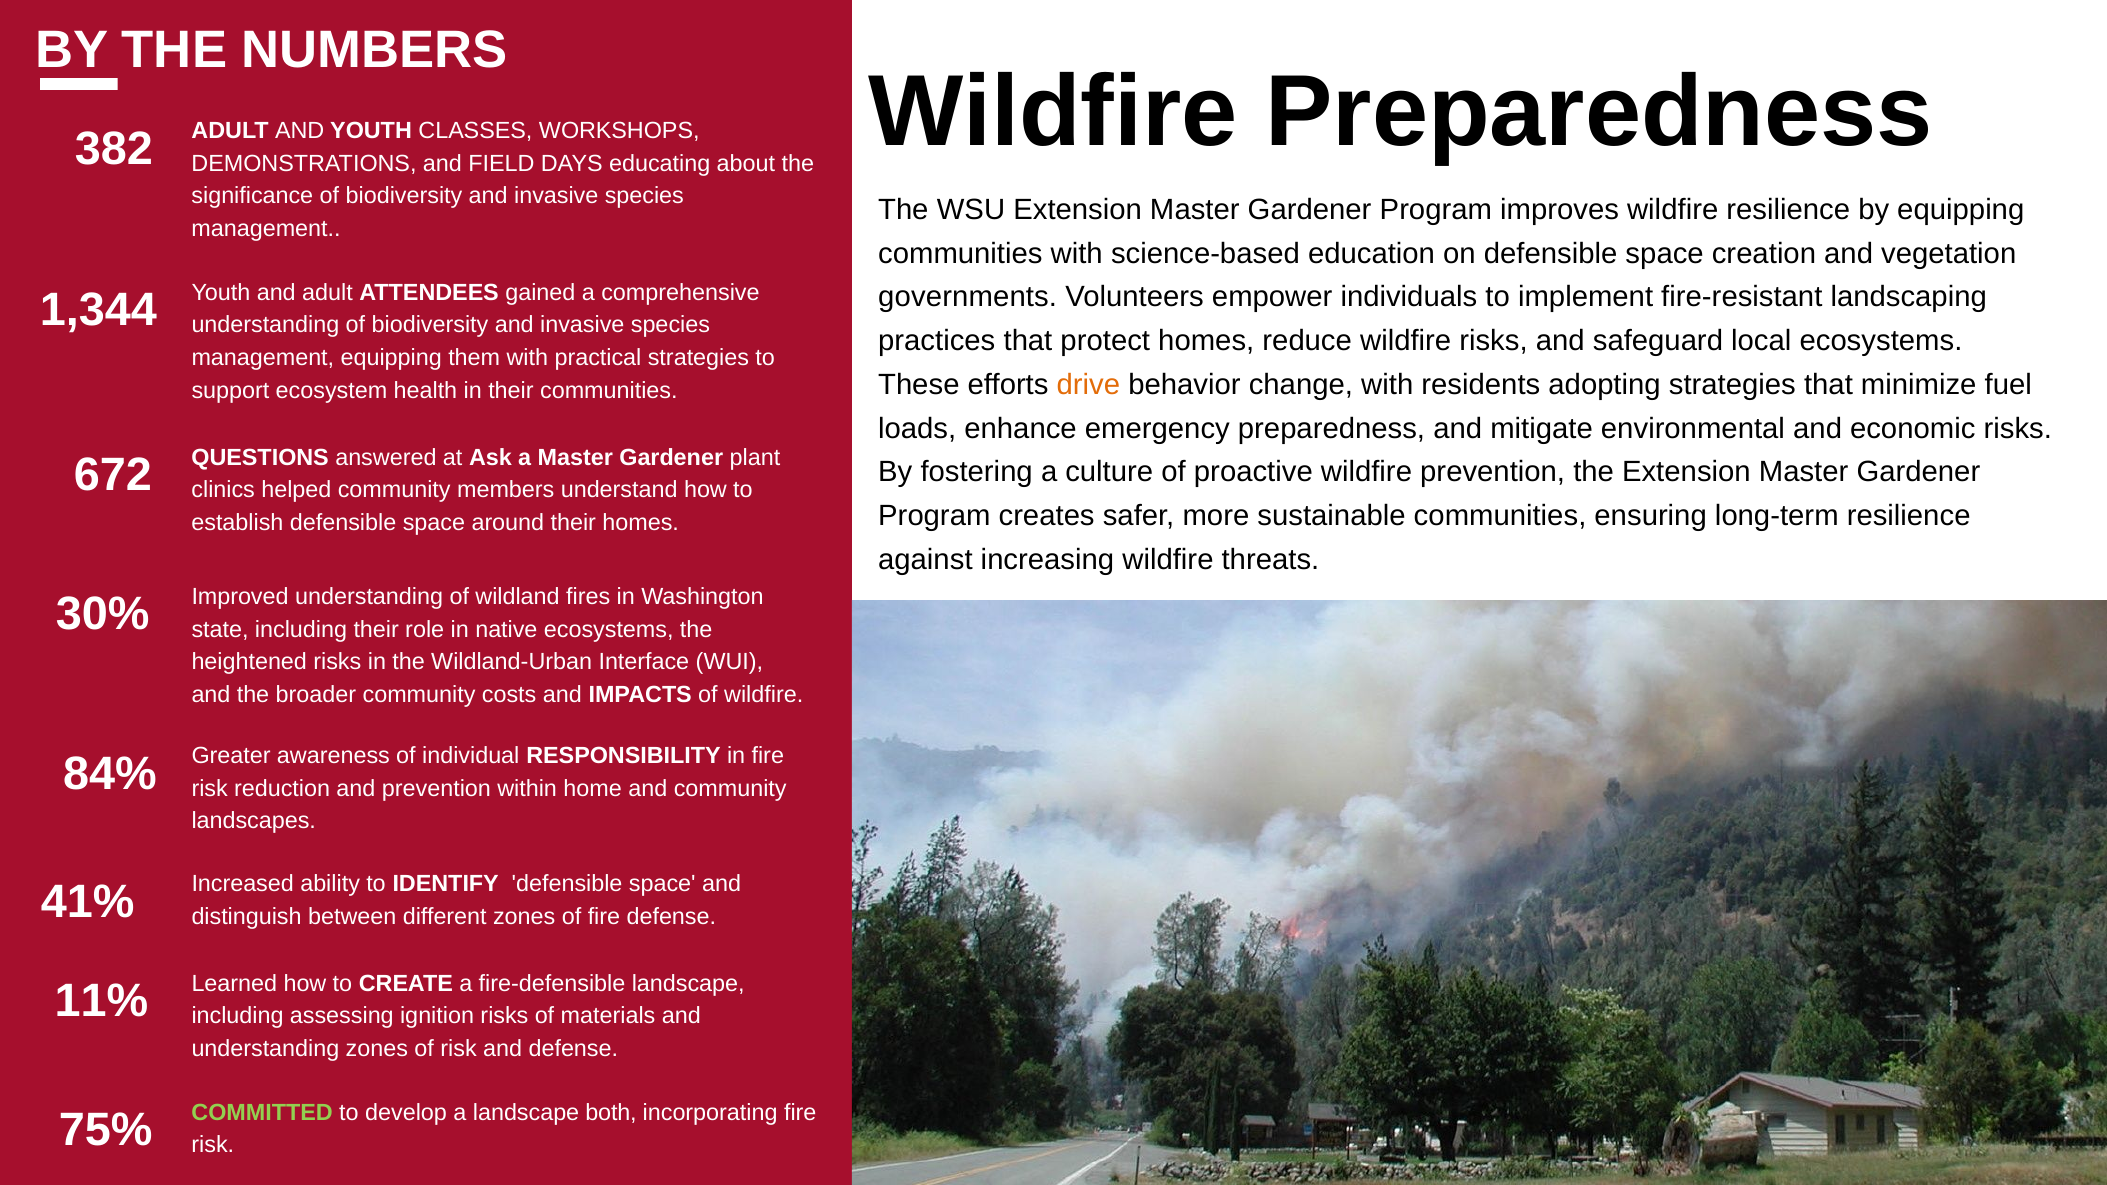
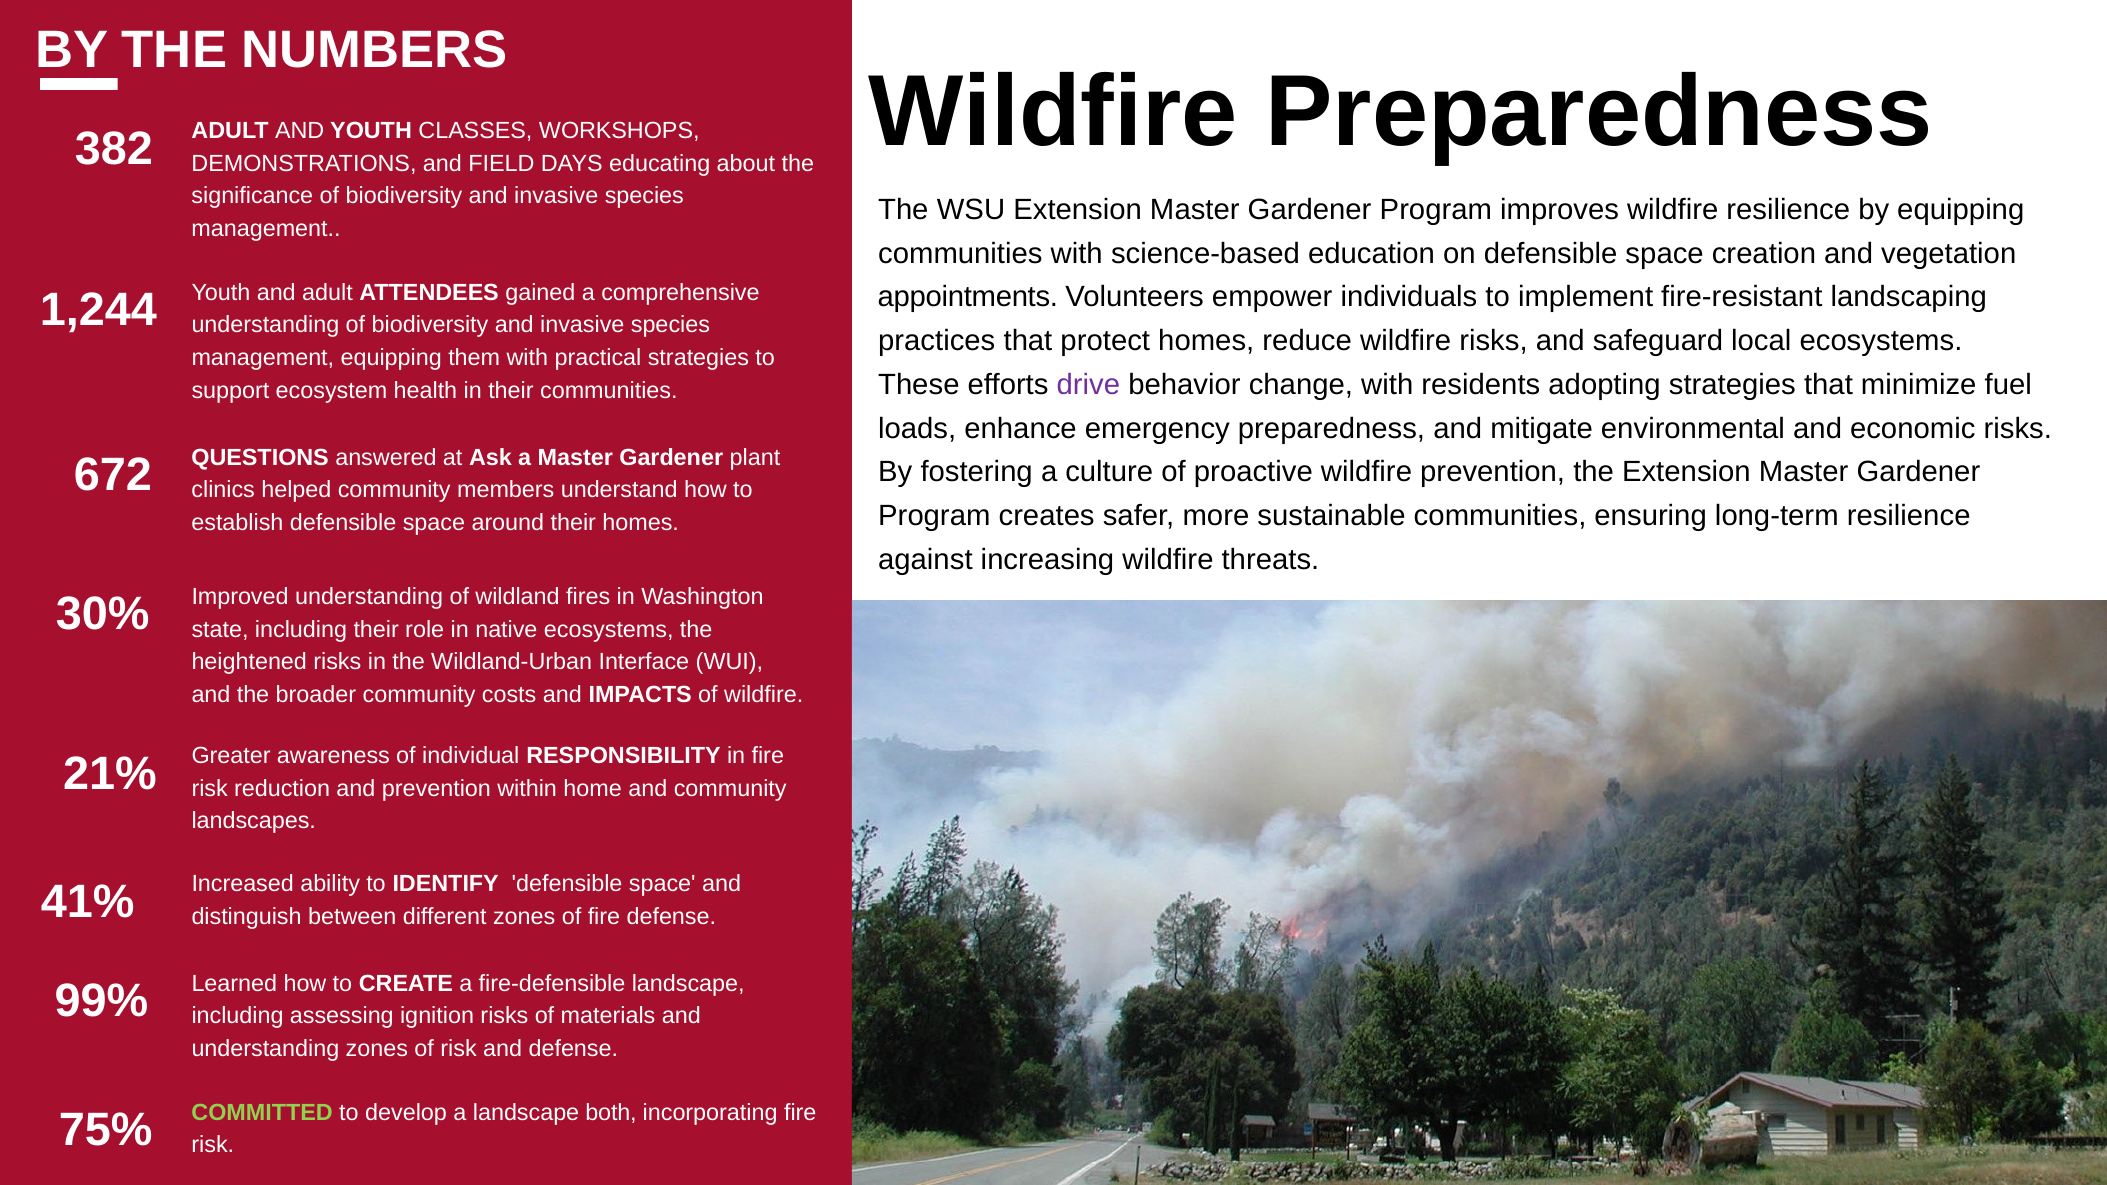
governments: governments -> appointments (968, 297)
1,344: 1,344 -> 1,244 (98, 310)
drive colour: orange -> purple (1088, 385)
84%: 84% -> 21% (110, 774)
11%: 11% -> 99% (101, 1001)
